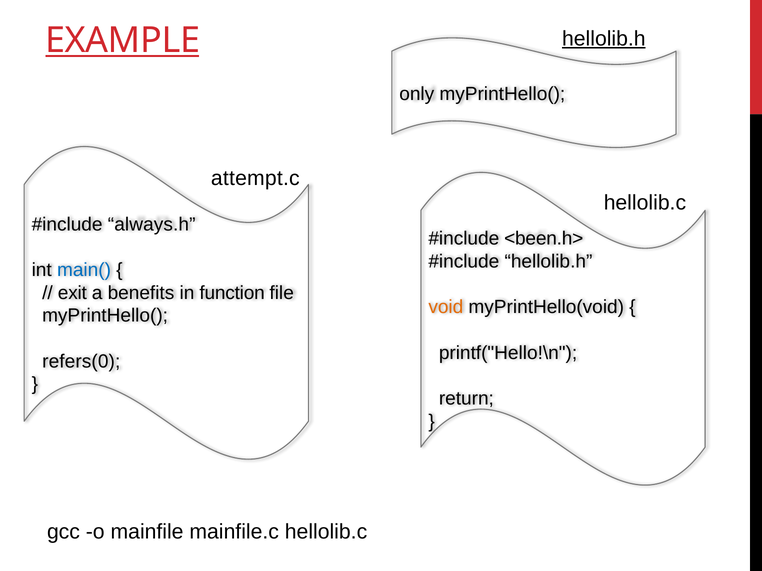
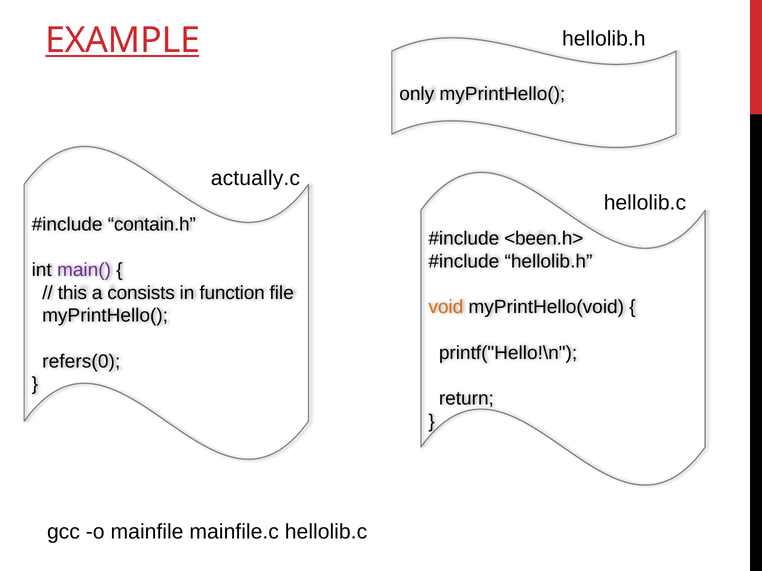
hellolib.h underline: present -> none (604, 39)
attempt.c: attempt.c -> actually.c (255, 178)
always.h: always.h -> contain.h (152, 224)
main( colour: blue -> purple (84, 270)
exit: exit -> this (72, 293)
benefits: benefits -> consists (141, 293)
